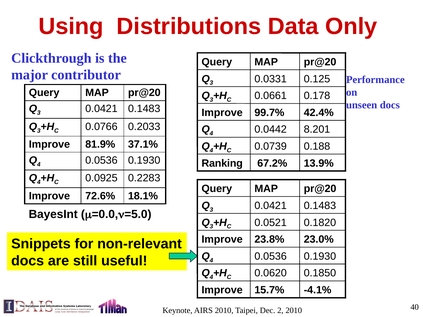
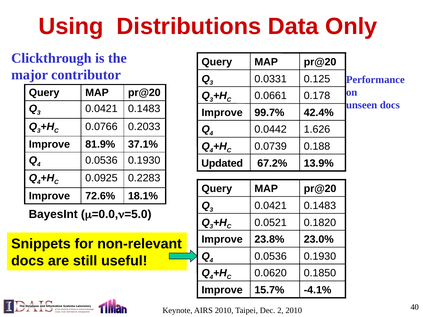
8.201: 8.201 -> 1.626 (317, 130)
Ranking: Ranking -> Updated (222, 163)
